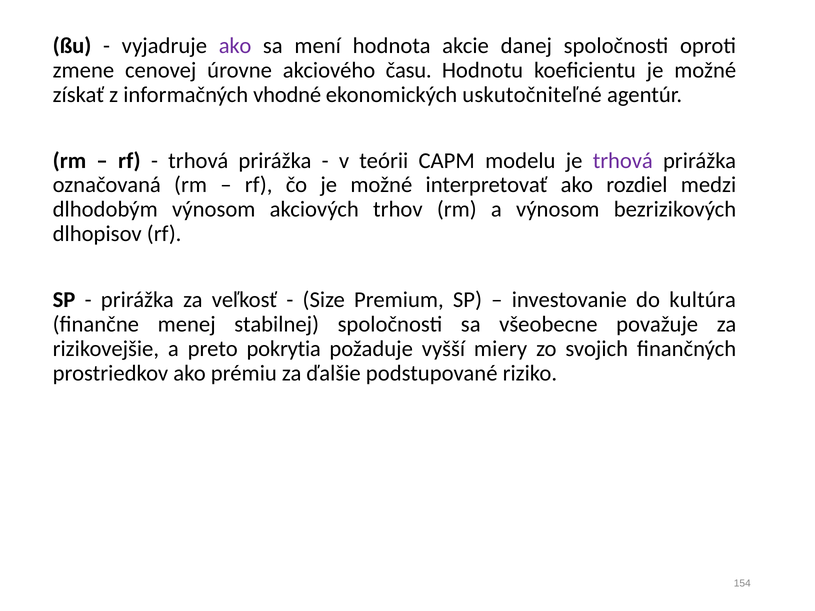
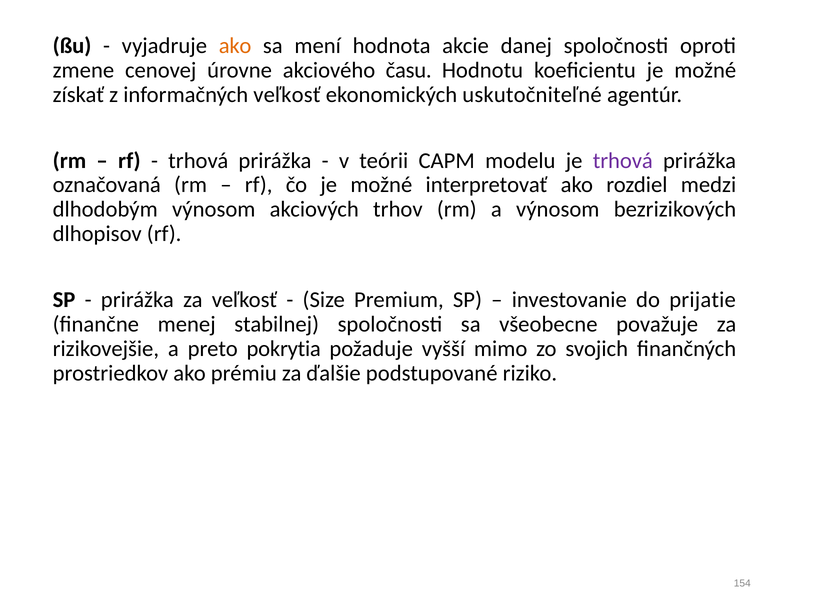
ako colour: purple -> orange (235, 46)
informačných vhodné: vhodné -> veľkosť (287, 95)
kultúra: kultúra -> prijatie (703, 300)
miery: miery -> mimo (501, 349)
